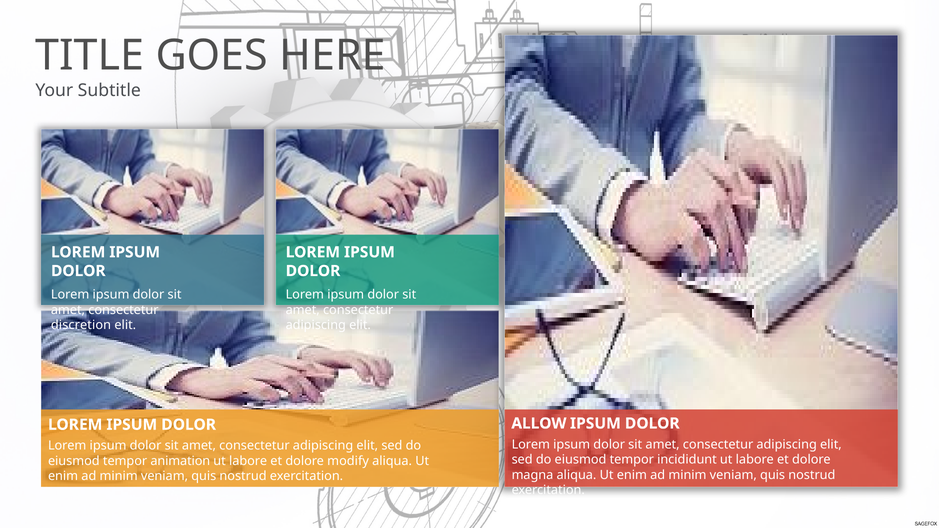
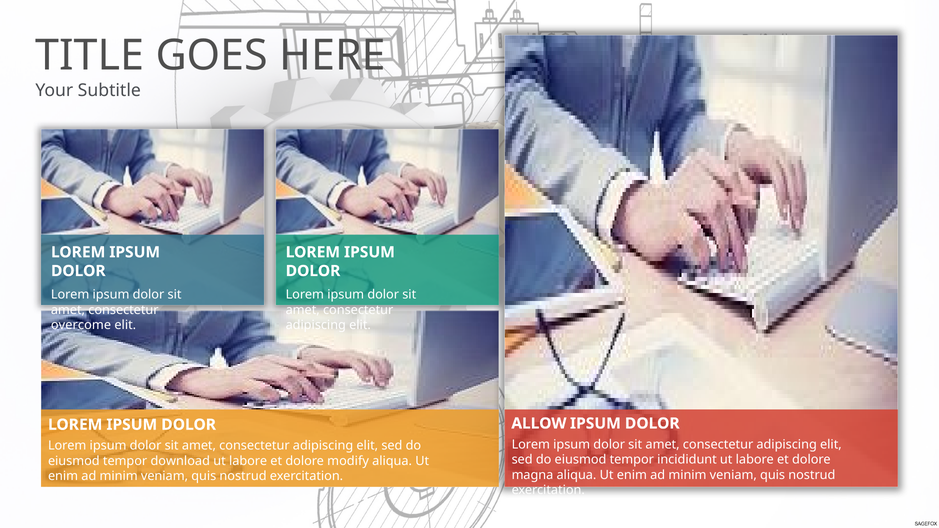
discretion: discretion -> overcome (81, 325)
animation: animation -> download (180, 461)
